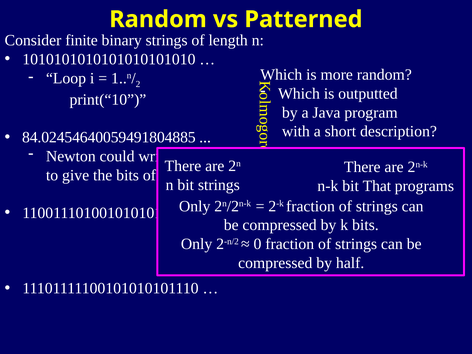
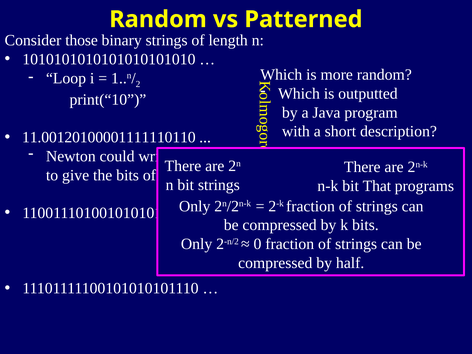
finite: finite -> those (82, 40)
84.02454640059491804885: 84.02454640059491804885 -> 11.00120100001111110110 (109, 137)
